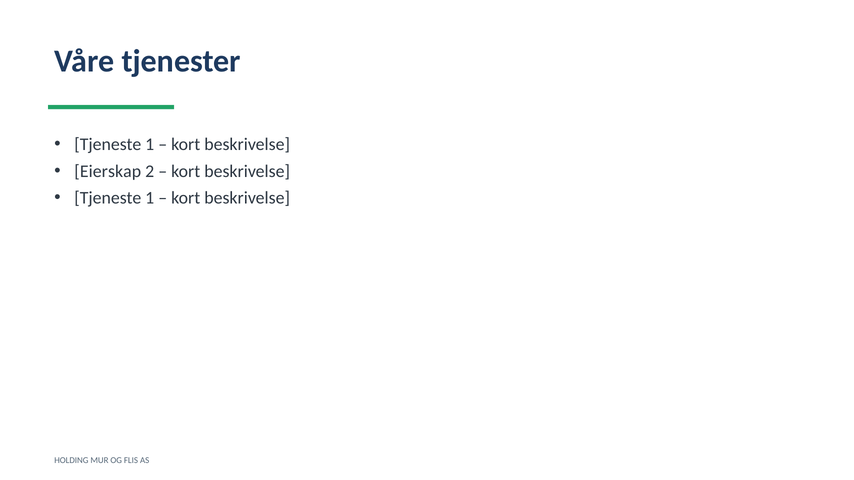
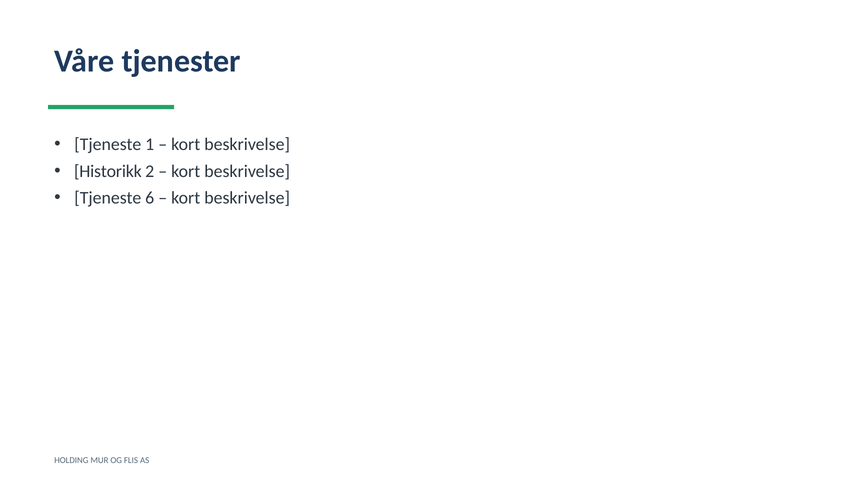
Eierskap: Eierskap -> Historikk (108, 171)
1: 1 -> 6 (150, 198)
